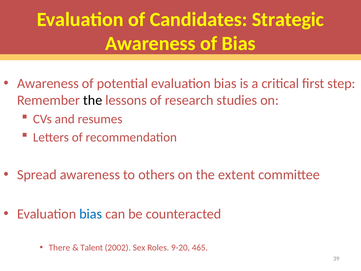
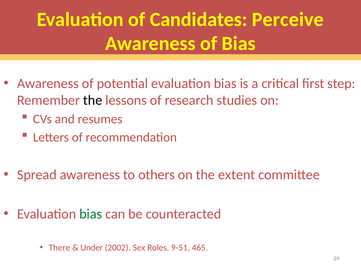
Strategic: Strategic -> Perceive (288, 19)
bias colour: blue -> green (91, 214)
Talent: Talent -> Under (92, 247)
9-20: 9-20 -> 9-51 (180, 247)
